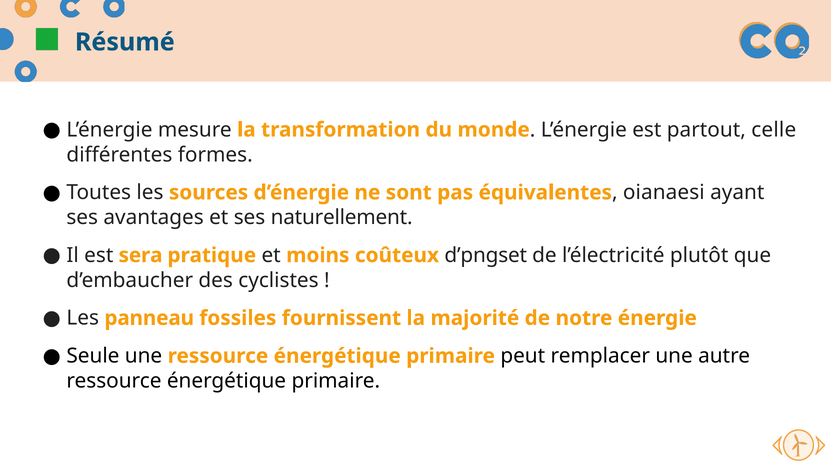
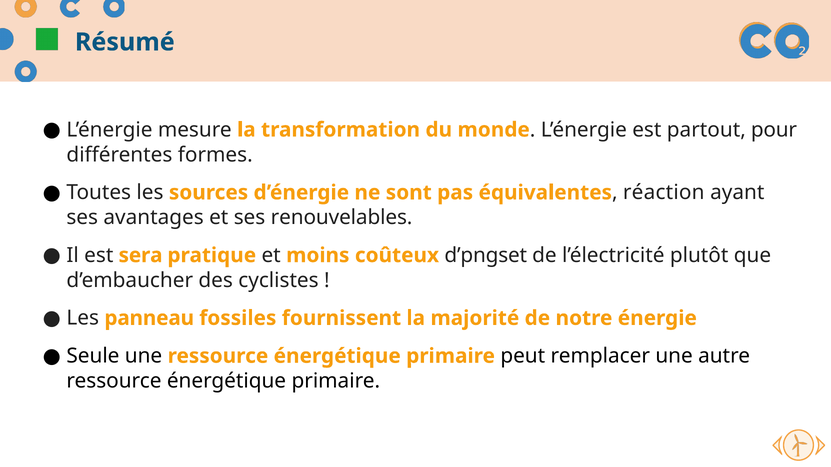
celle: celle -> pour (774, 130)
oianaesi: oianaesi -> réaction (664, 193)
naturellement: naturellement -> renouvelables (342, 218)
